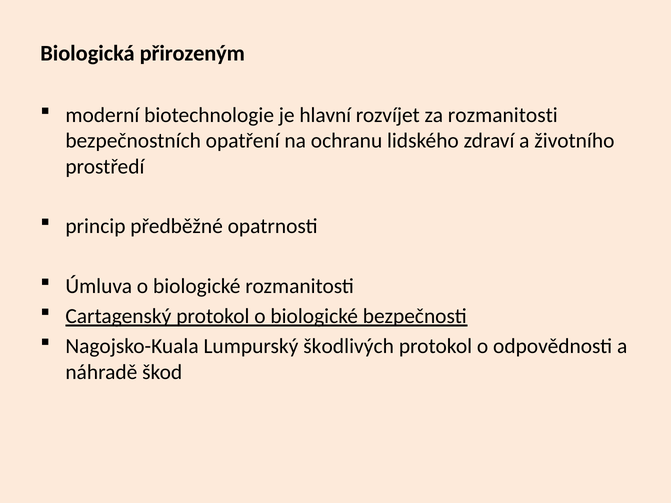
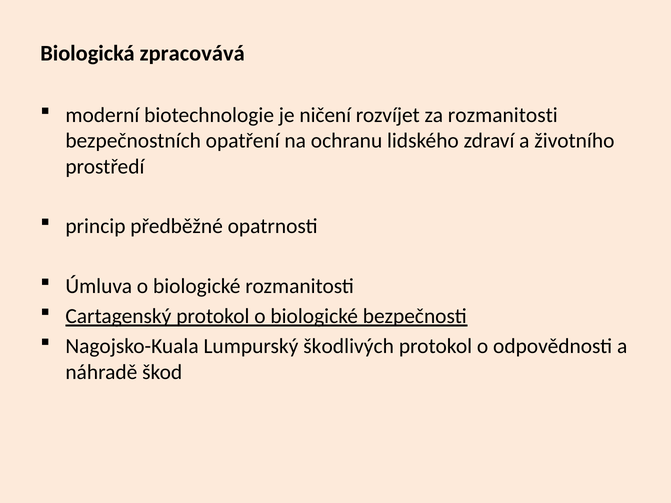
přirozeným: přirozeným -> zpracovává (192, 53)
hlavní: hlavní -> ničení (325, 115)
